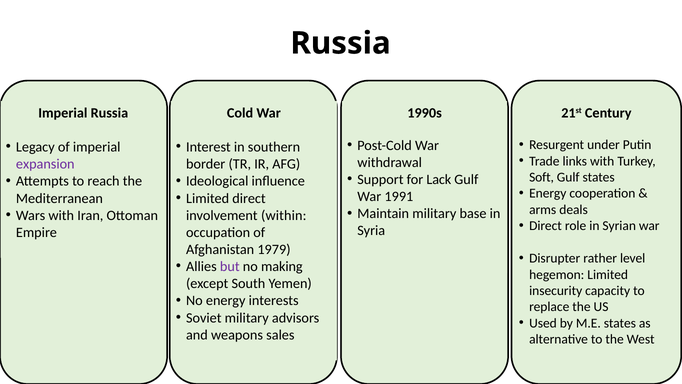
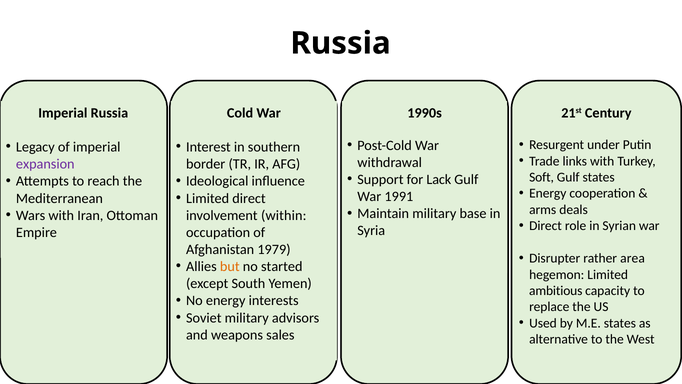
level: level -> area (633, 258)
but colour: purple -> orange (230, 266)
making: making -> started (282, 266)
insecurity: insecurity -> ambitious (556, 290)
